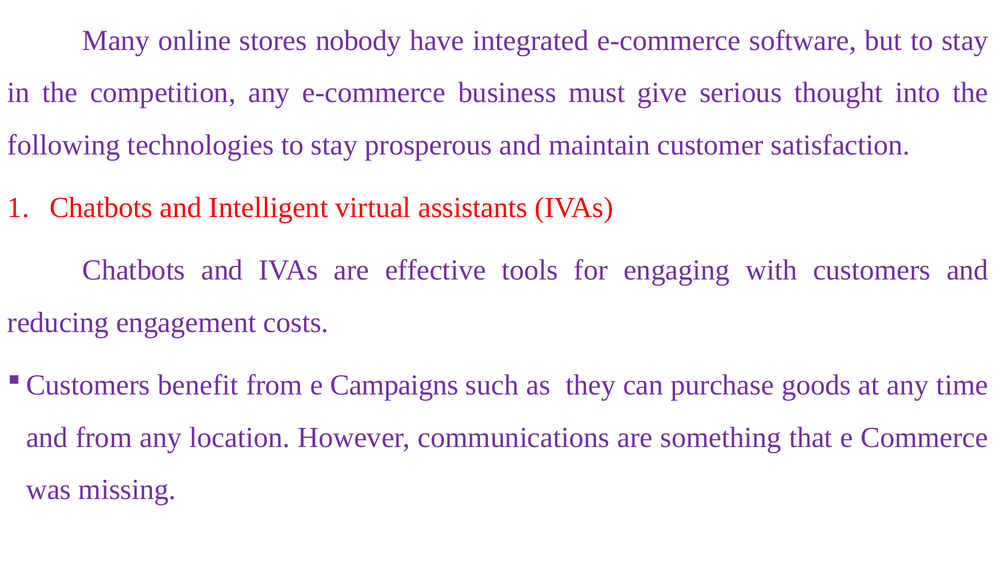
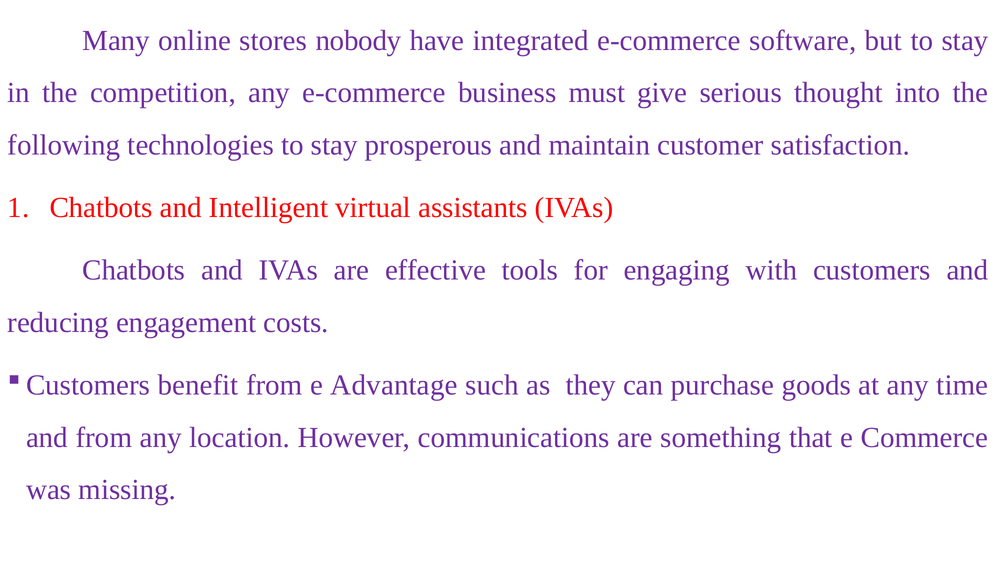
Campaigns: Campaigns -> Advantage (394, 385)
